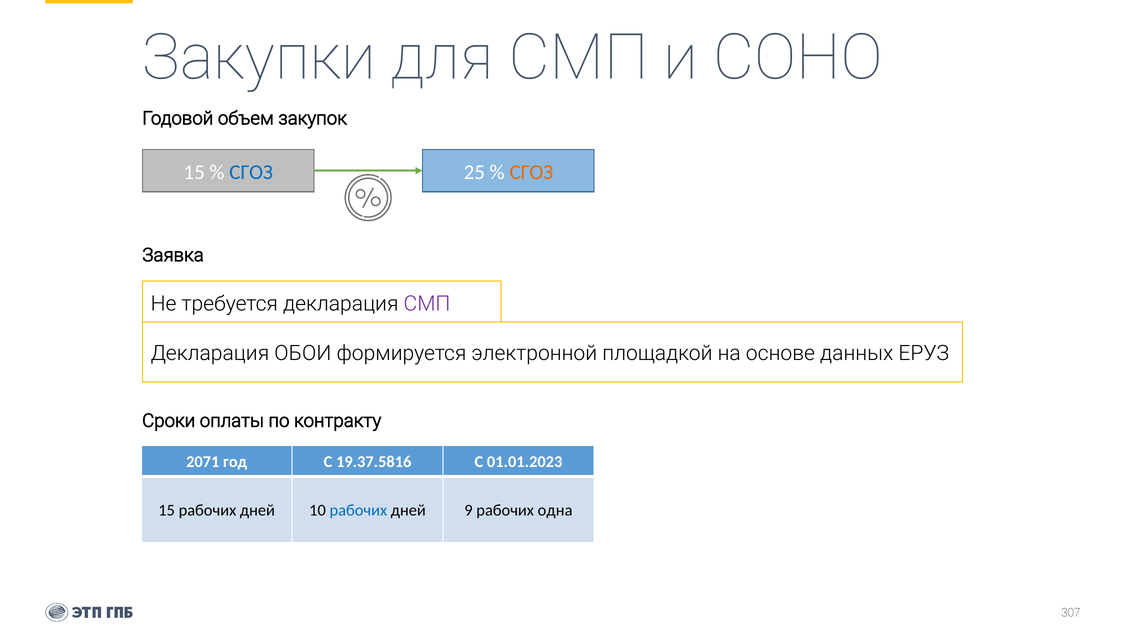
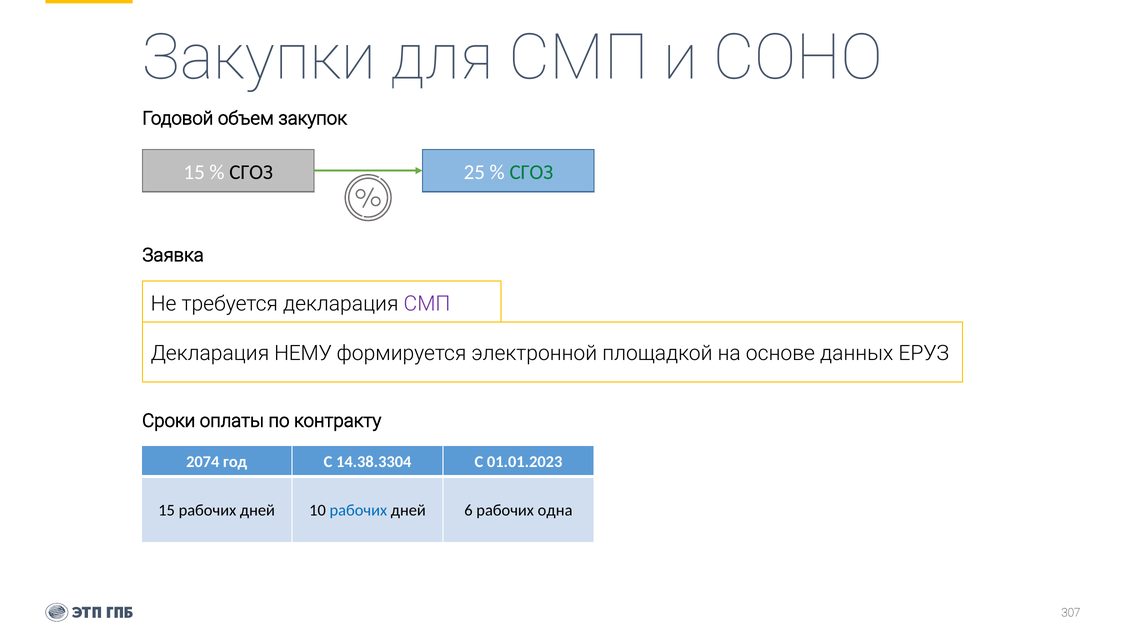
СГОЗ colour: blue -> black (251, 172)
СГОЗ colour: orange -> green (531, 172)
ОБОИ: ОБОИ -> НЕМУ (303, 353)
2071: 2071 -> 2074 (203, 462)
19.37.5816: 19.37.5816 -> 14.38.3304 (374, 462)
9: 9 -> 6 (469, 510)
